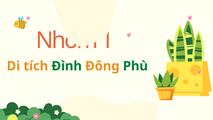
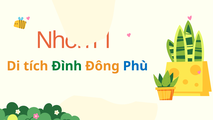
Phù colour: green -> blue (135, 66)
